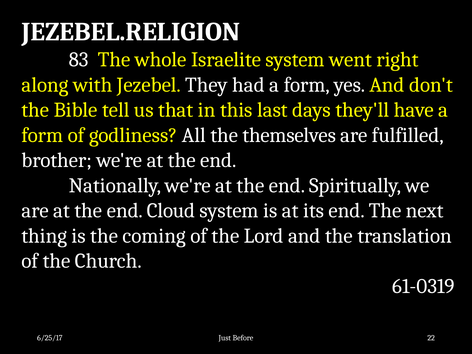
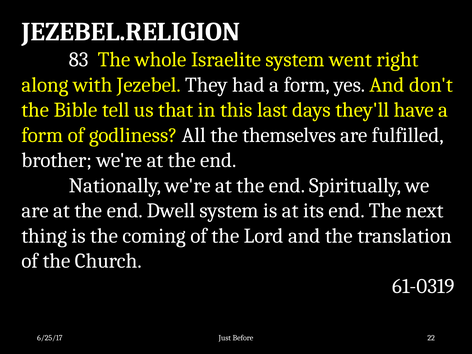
Cloud: Cloud -> Dwell (171, 211)
